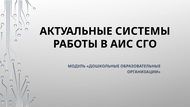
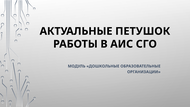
СИСТЕМЫ: СИСТЕМЫ -> ПЕТУШОК (143, 31)
